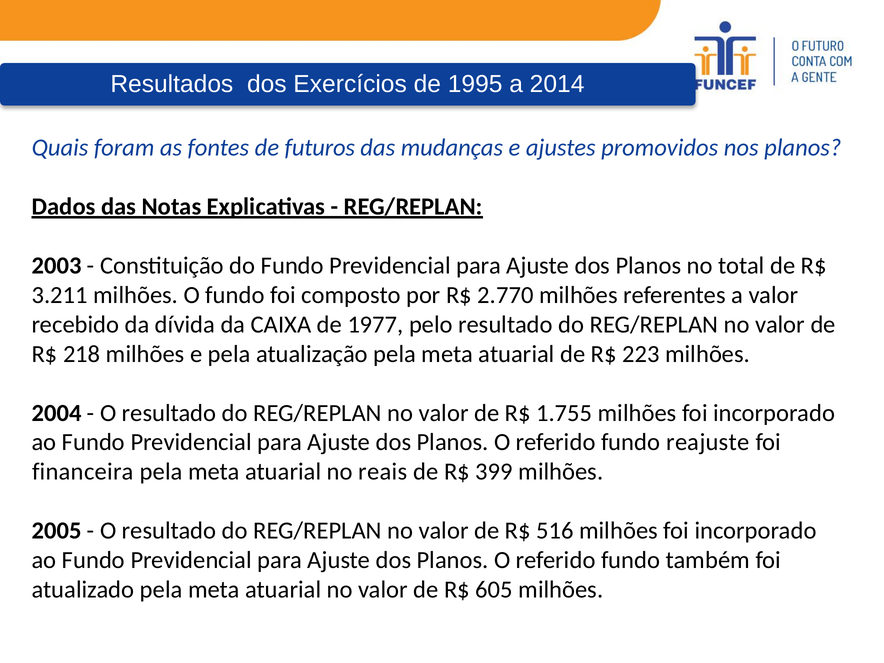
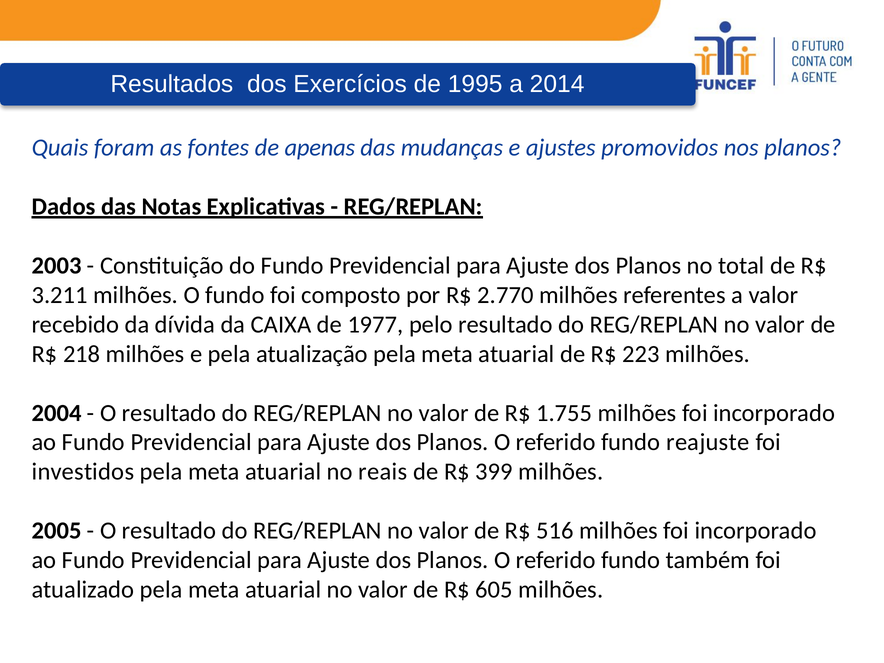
futuros: futuros -> apenas (320, 148)
financeira: financeira -> investidos (83, 472)
